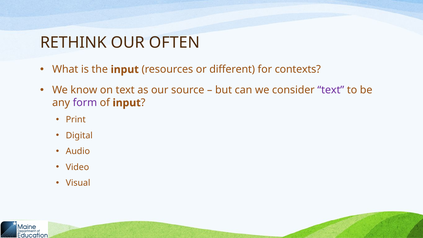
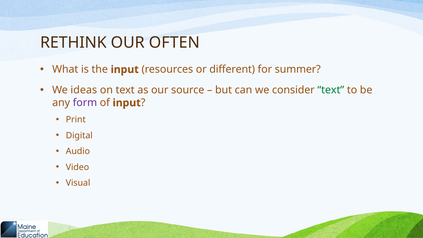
contexts: contexts -> summer (298, 69)
know: know -> ideas (84, 90)
text colour: purple -> green (331, 90)
